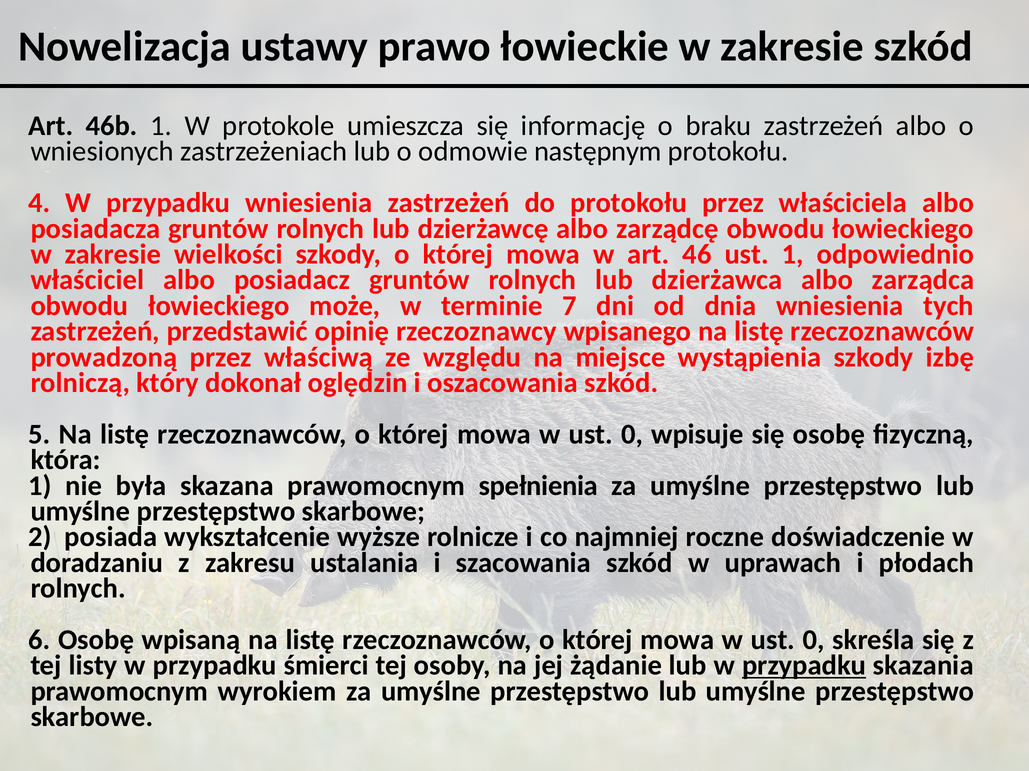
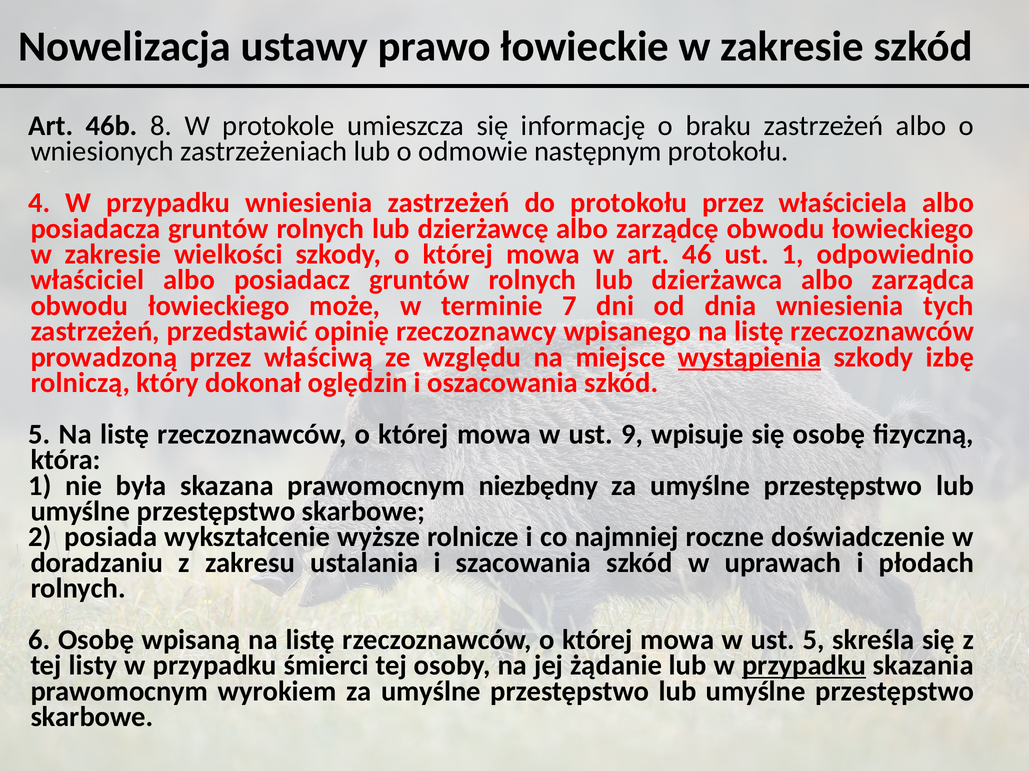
46b 1: 1 -> 8 (161, 126)
wystąpienia underline: none -> present (750, 357)
0: 0 -> 9 (632, 435)
spełnienia: spełnienia -> niezbędny (538, 486)
0: 0 -> 5 (814, 640)
